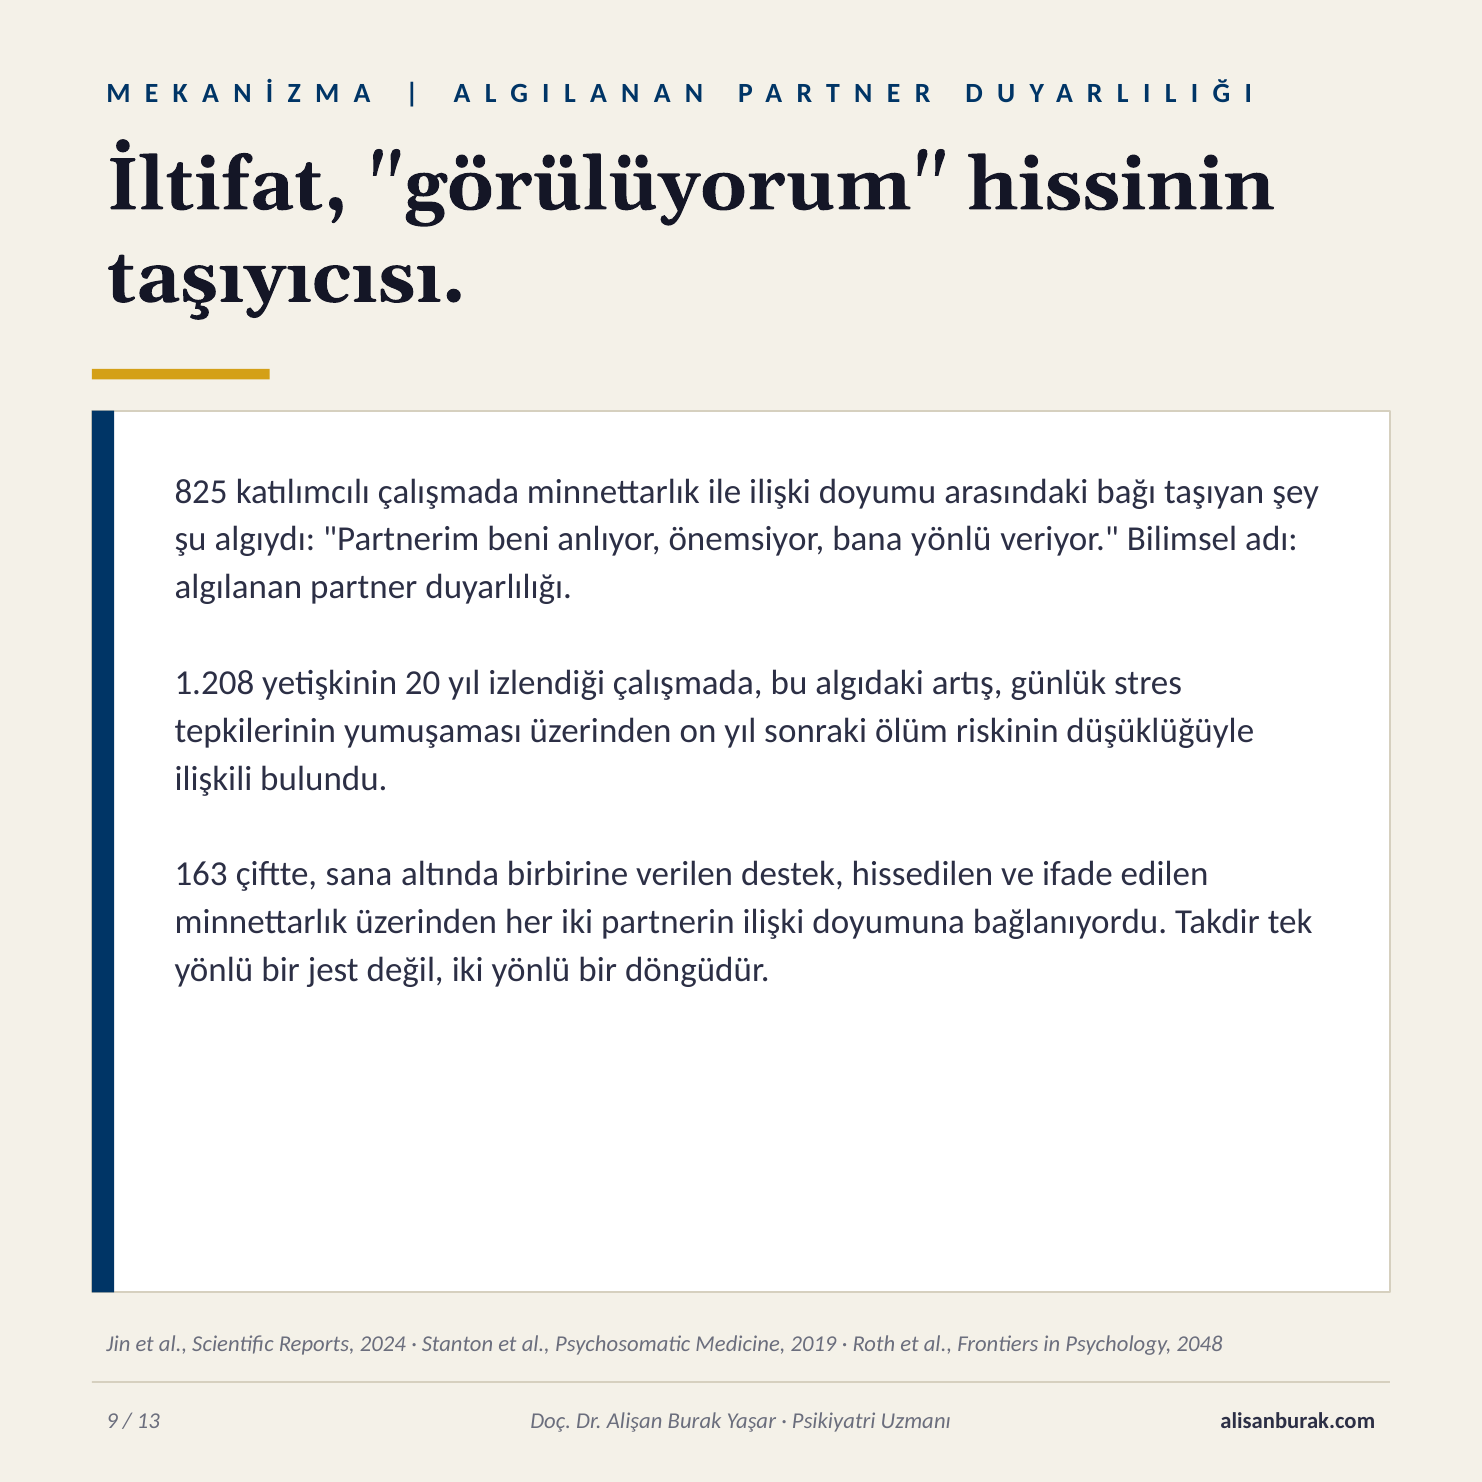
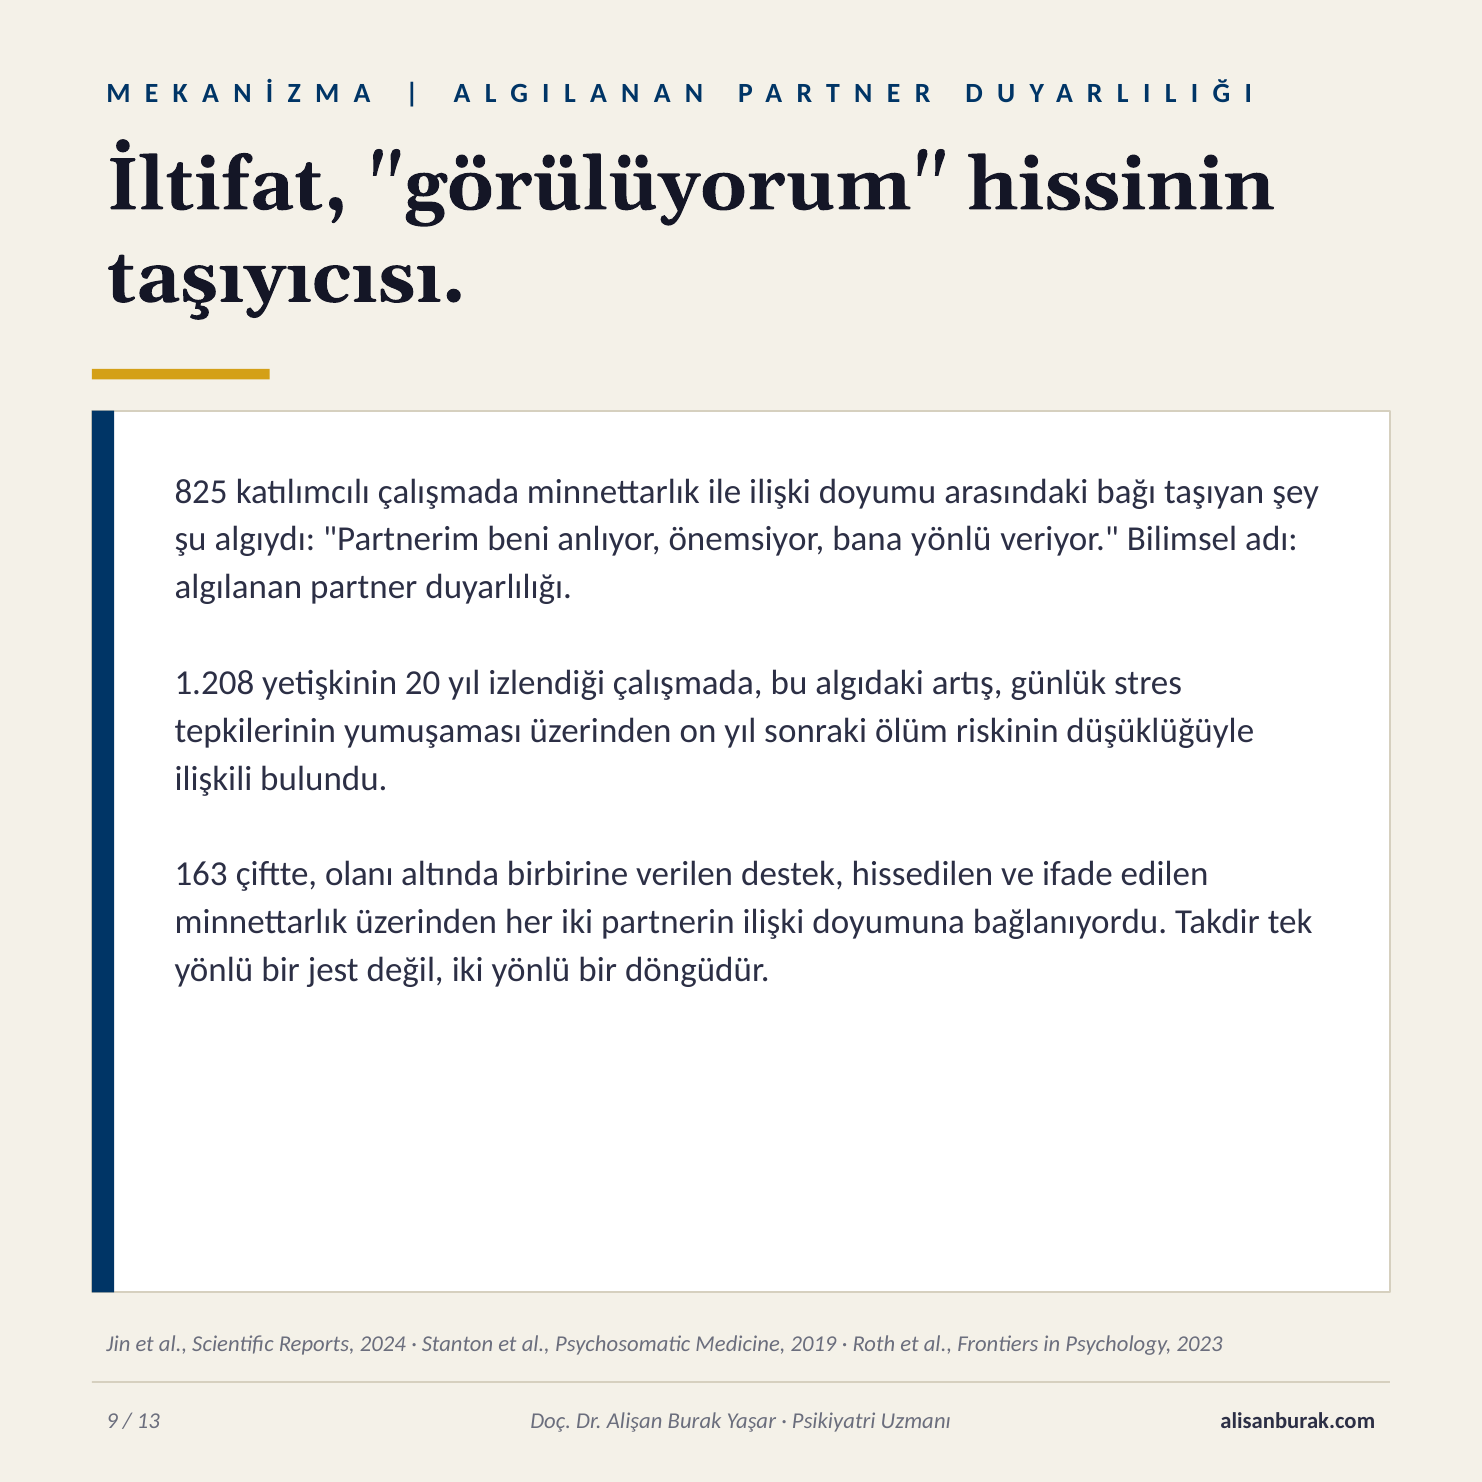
sana: sana -> olanı (359, 874)
2048: 2048 -> 2023 (1200, 1344)
